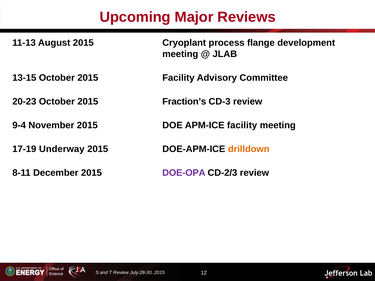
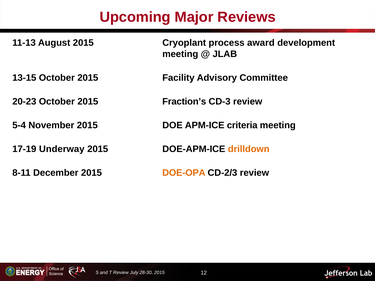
flange: flange -> award (261, 43)
9-4: 9-4 -> 5-4 (19, 125)
APM-ICE facility: facility -> criteria (242, 125)
DOE-OPA colour: purple -> orange (184, 173)
